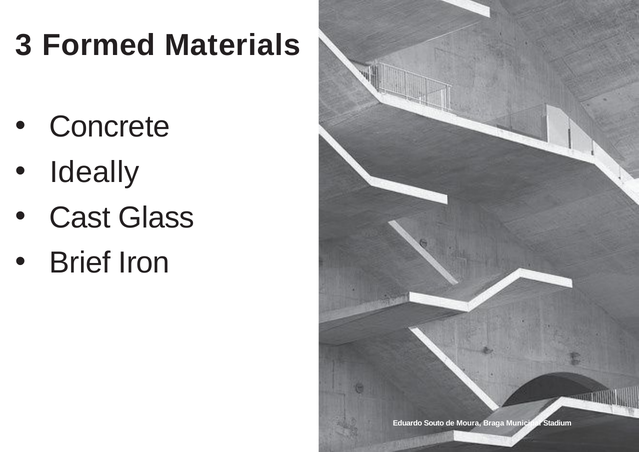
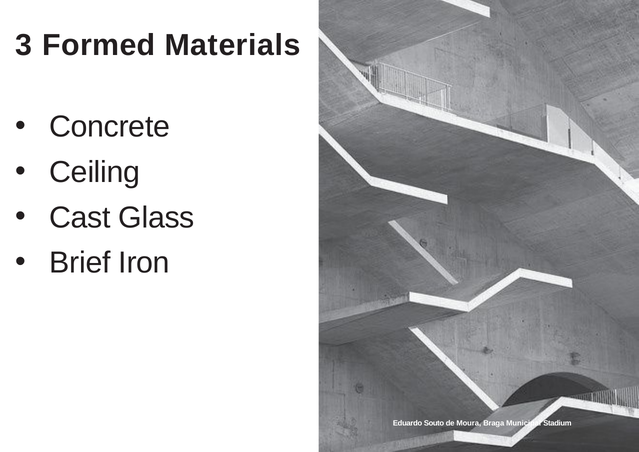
Ideally: Ideally -> Ceiling (95, 172)
